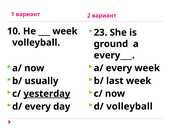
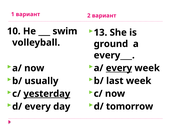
23: 23 -> 13 (100, 33)
week: week -> swim (65, 31)
every underline: none -> present (119, 68)
d/ volleyball: volleyball -> tomorrow (130, 107)
